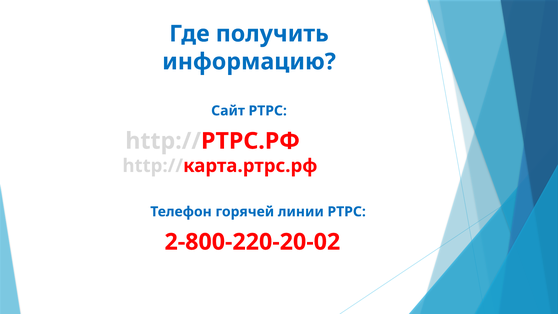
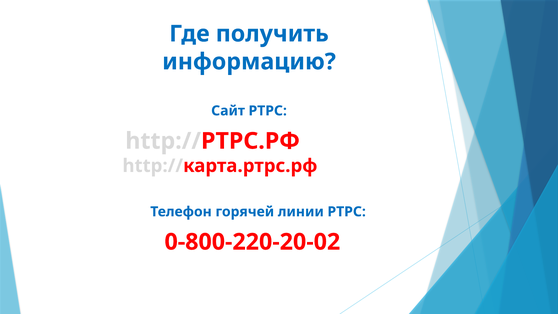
2-800-220-20-02: 2-800-220-20-02 -> 0-800-220-20-02 (252, 242)
